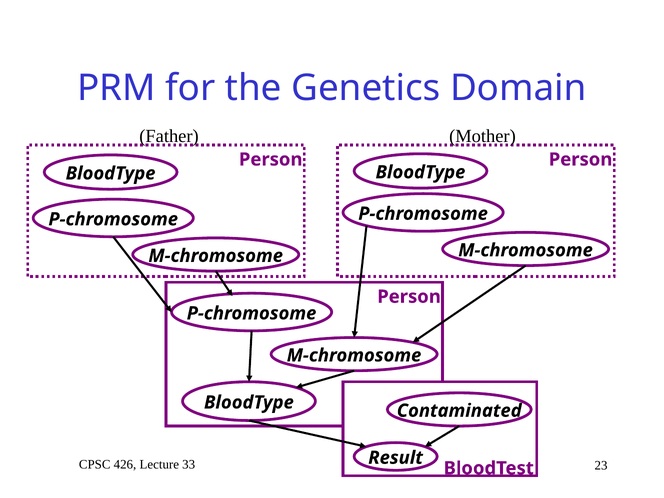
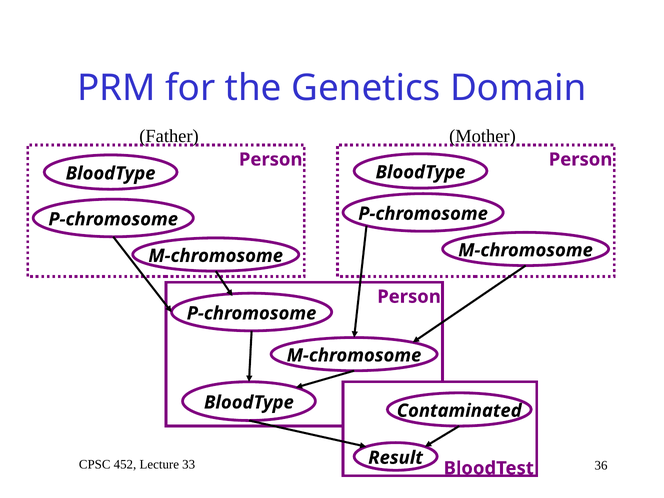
426: 426 -> 452 (125, 465)
23: 23 -> 36 (601, 466)
